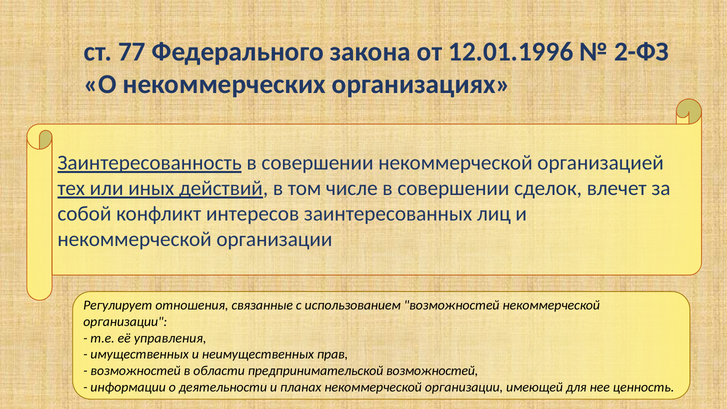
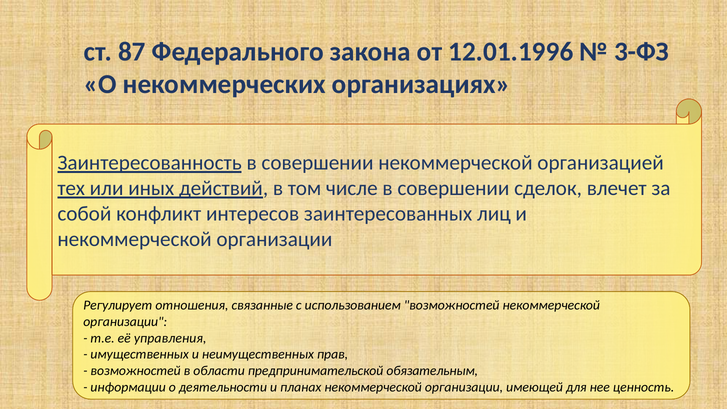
77: 77 -> 87 (132, 52)
2-ФЗ: 2-ФЗ -> 3-ФЗ (641, 52)
предпринимательской возможностей: возможностей -> обязательным (432, 371)
